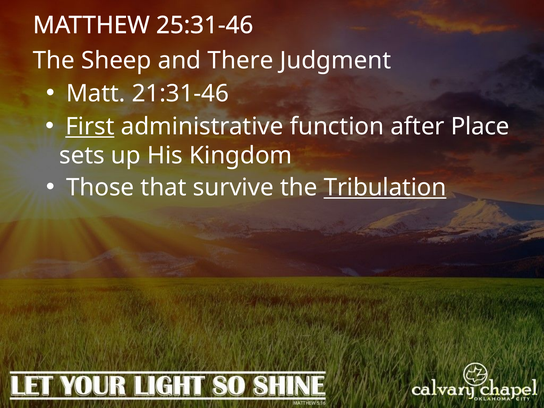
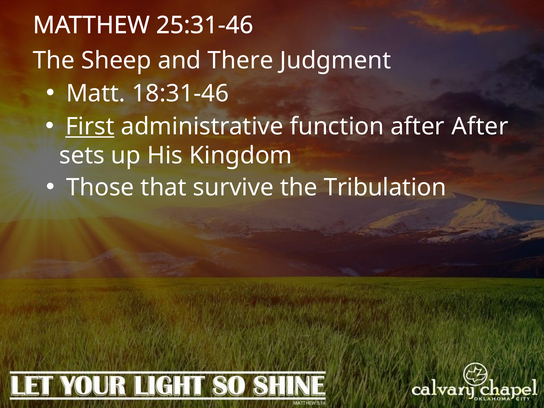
21:31-46: 21:31-46 -> 18:31-46 (180, 94)
after Place: Place -> After (480, 127)
Tribulation underline: present -> none (385, 188)
